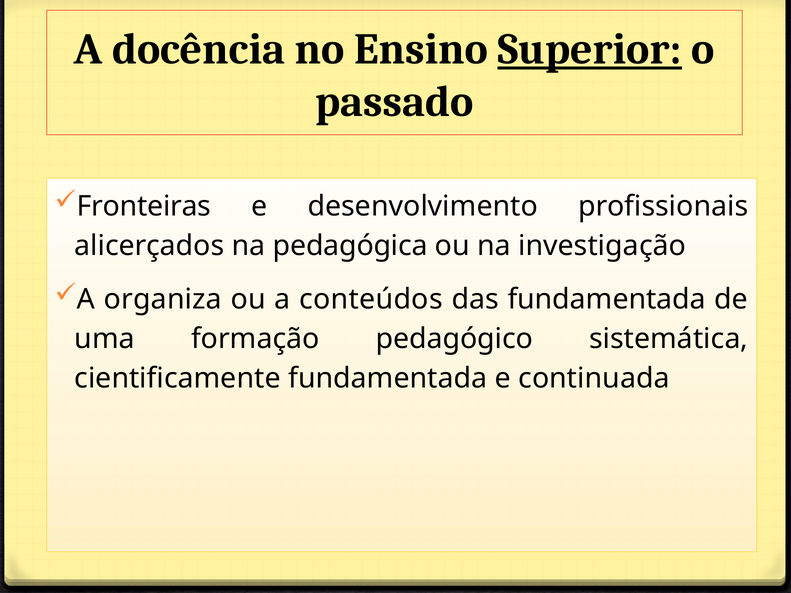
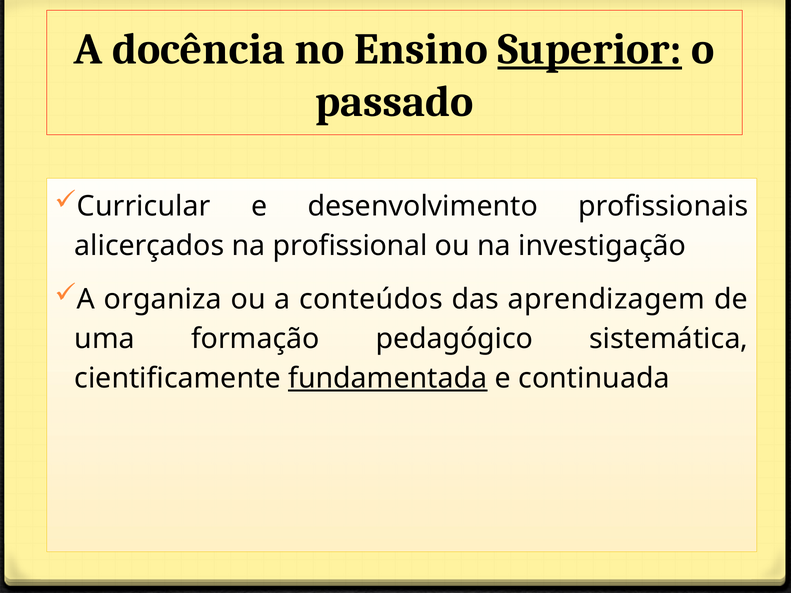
Fronteiras: Fronteiras -> Curricular (144, 207)
pedagógica: pedagógica -> profissional (350, 246)
das fundamentada: fundamentada -> aprendizagem (606, 299)
fundamentada underline: none -> present (388, 378)
